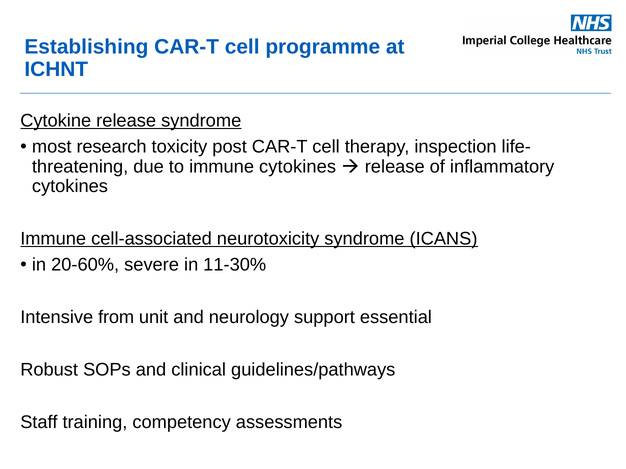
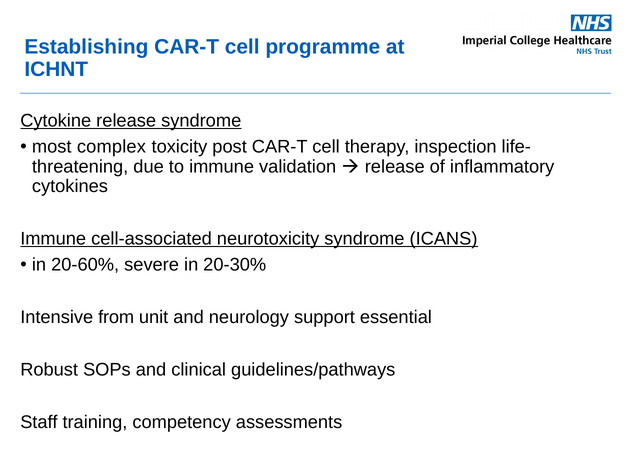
research: research -> complex (111, 147)
immune cytokines: cytokines -> validation (298, 167)
11-30%: 11-30% -> 20-30% (235, 265)
